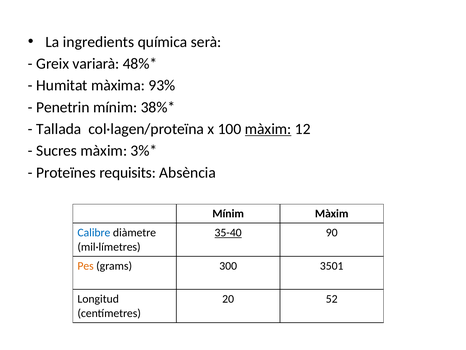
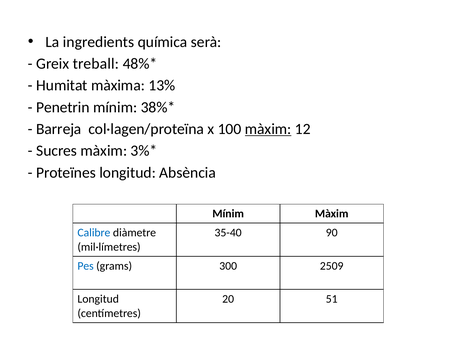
variarà: variarà -> treball (96, 64)
93%: 93% -> 13% (162, 85)
Tallada: Tallada -> Barreja (59, 129)
Proteïnes requisits: requisits -> longitud (128, 172)
35-40 underline: present -> none (228, 232)
Pes colour: orange -> blue (86, 265)
3501: 3501 -> 2509 (332, 265)
52: 52 -> 51 (332, 299)
